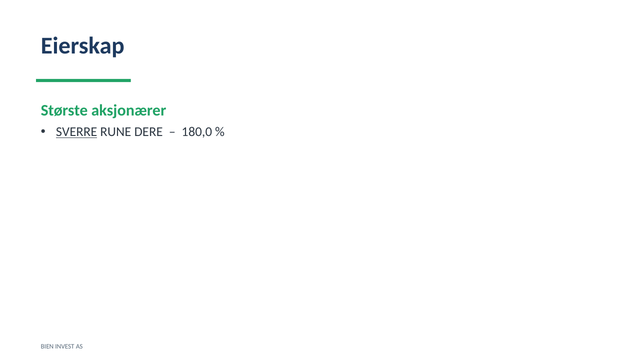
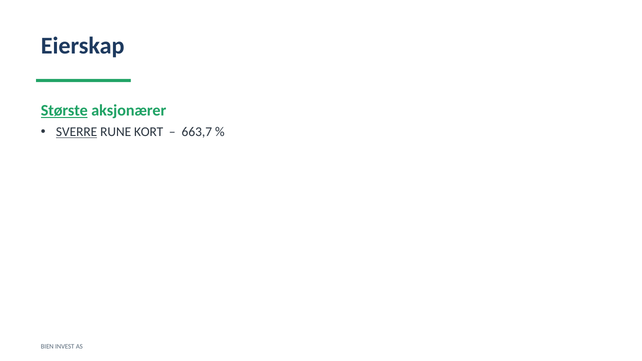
Største underline: none -> present (64, 111)
DERE: DERE -> KORT (149, 132)
180,0: 180,0 -> 663,7 (197, 132)
